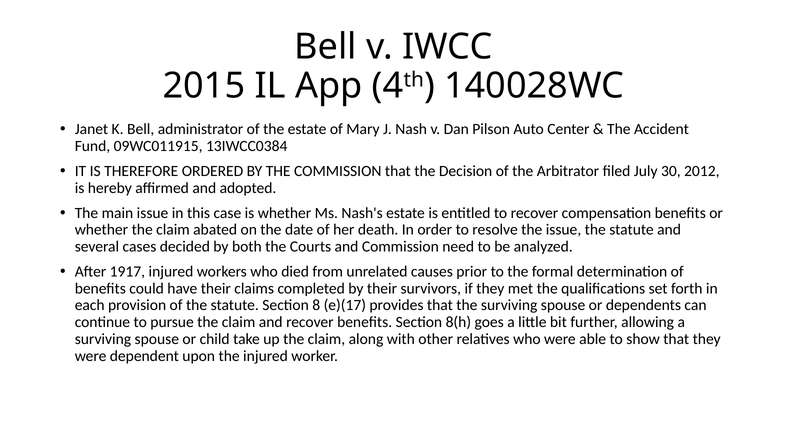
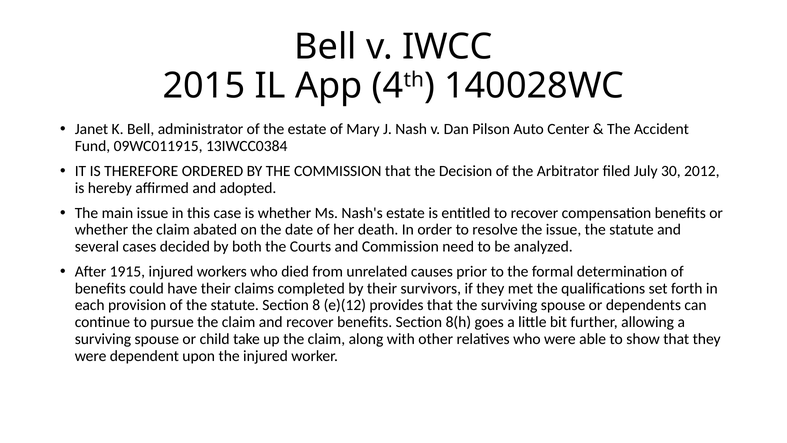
1917: 1917 -> 1915 (127, 271)
e)(17: e)(17 -> e)(12 (345, 305)
